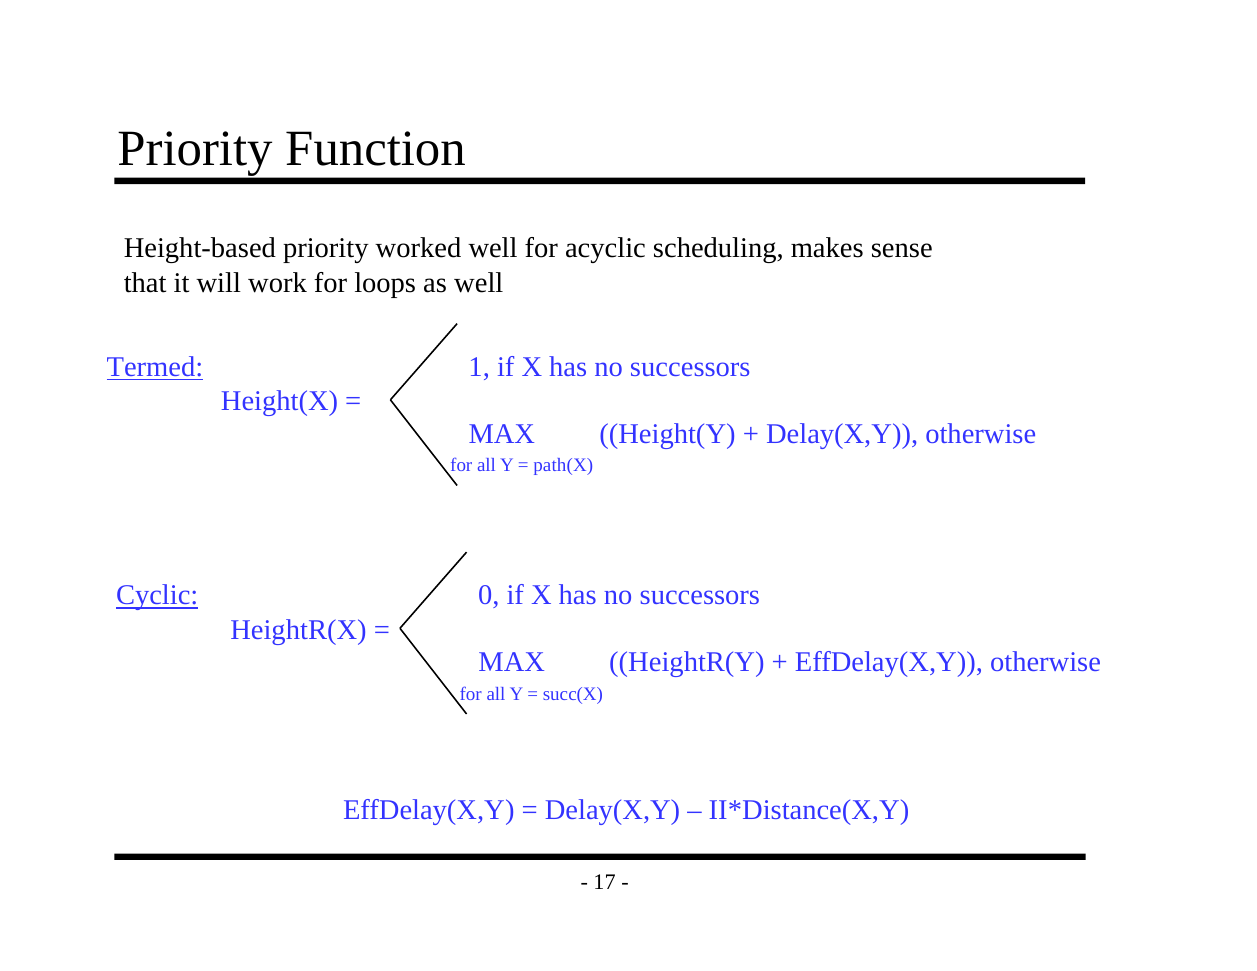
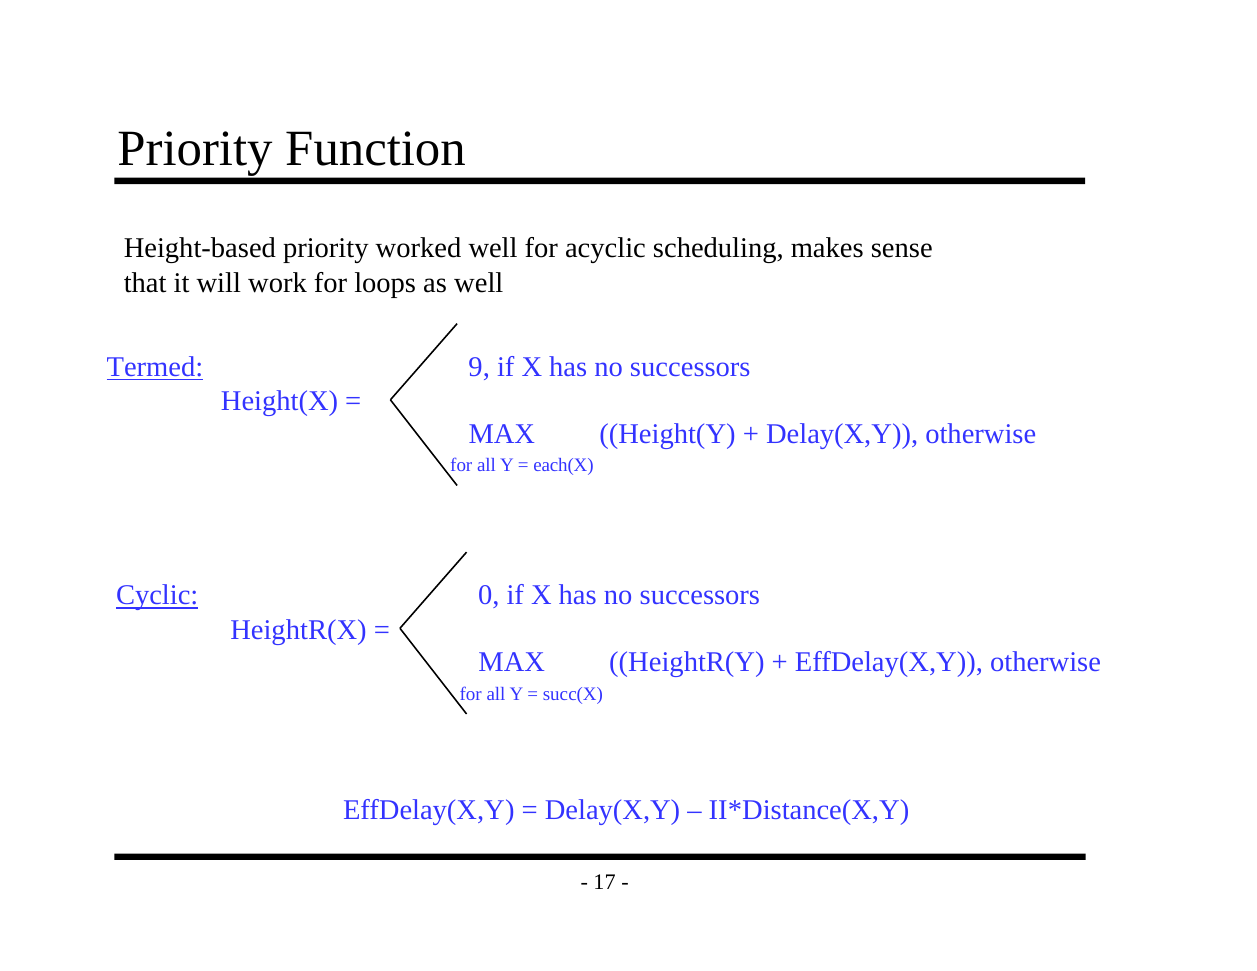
1: 1 -> 9 (479, 367)
path(X: path(X -> each(X (563, 466)
